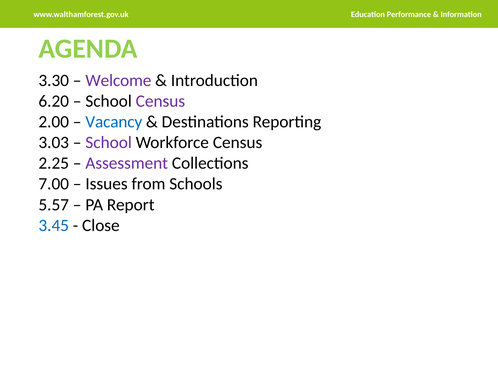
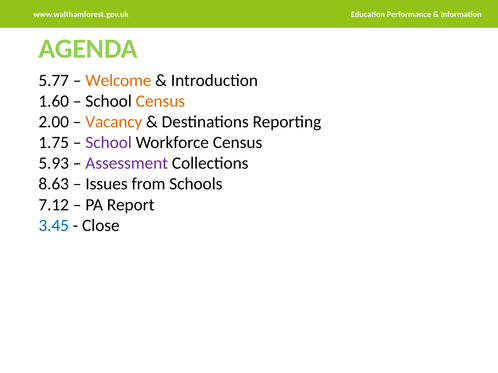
3.30: 3.30 -> 5.77 (54, 80)
Welcome colour: purple -> orange (118, 80)
6.20: 6.20 -> 1.60 (54, 101)
Census colour: purple -> orange (160, 101)
Vacancy colour: blue -> orange (114, 122)
3.03: 3.03 -> 1.75 (54, 143)
2.25: 2.25 -> 5.93 (54, 163)
7.00: 7.00 -> 8.63 (54, 184)
5.57: 5.57 -> 7.12 (54, 205)
